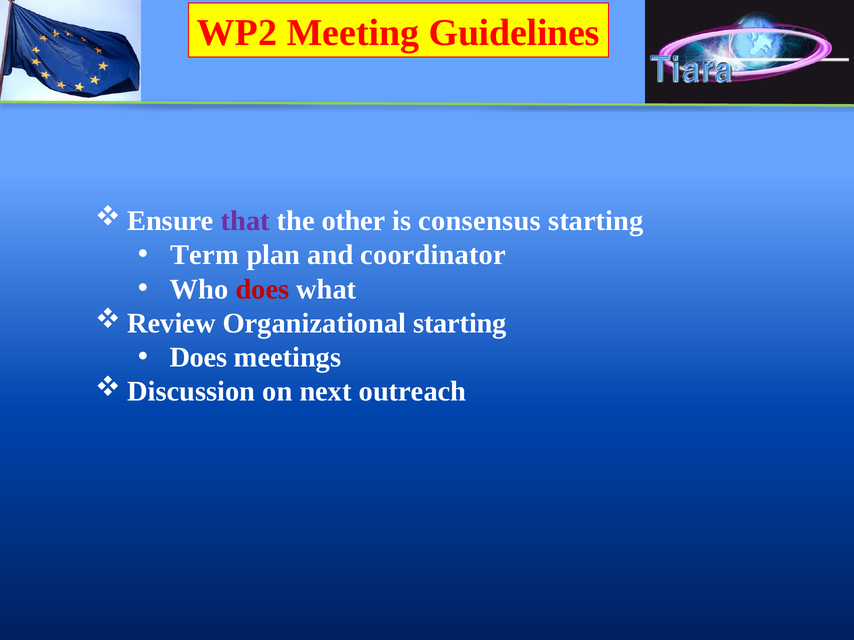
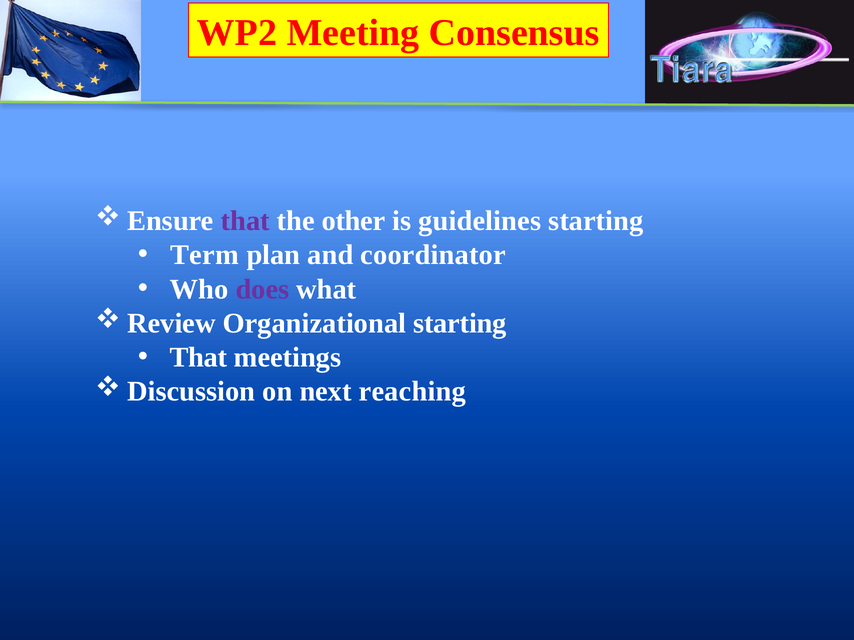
Guidelines: Guidelines -> Consensus (514, 33)
consensus: consensus -> guidelines (480, 221)
does colour: red -> purple (262, 289)
Does: Does -> That (198, 358)
outreach: outreach -> reaching (412, 392)
